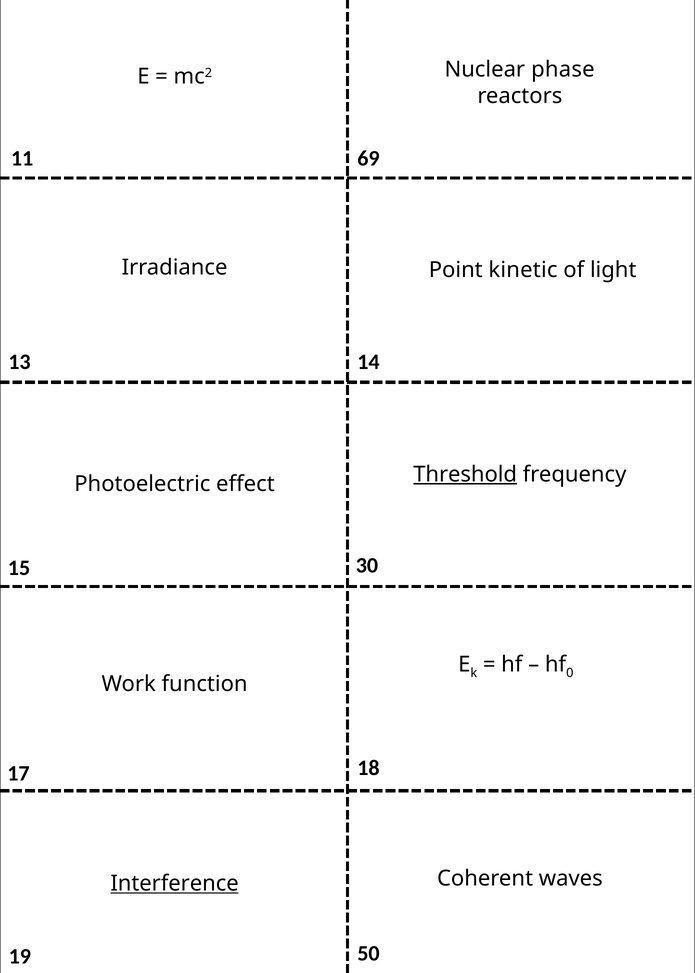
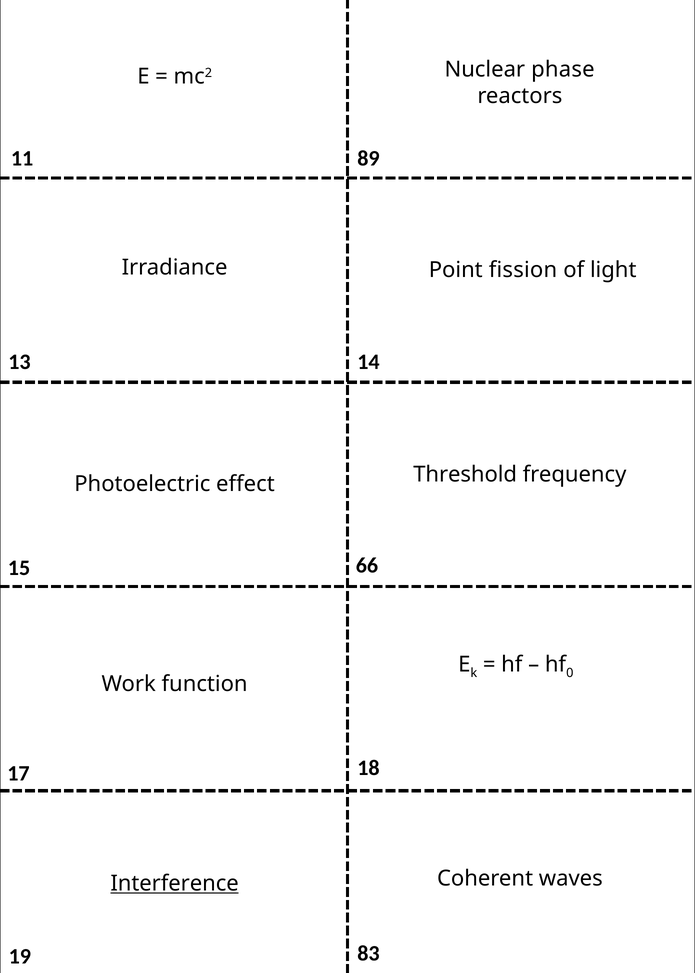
69: 69 -> 89 (368, 158)
kinetic: kinetic -> fission (523, 270)
Threshold underline: present -> none (465, 474)
30: 30 -> 66 (367, 565)
50: 50 -> 83 (368, 954)
